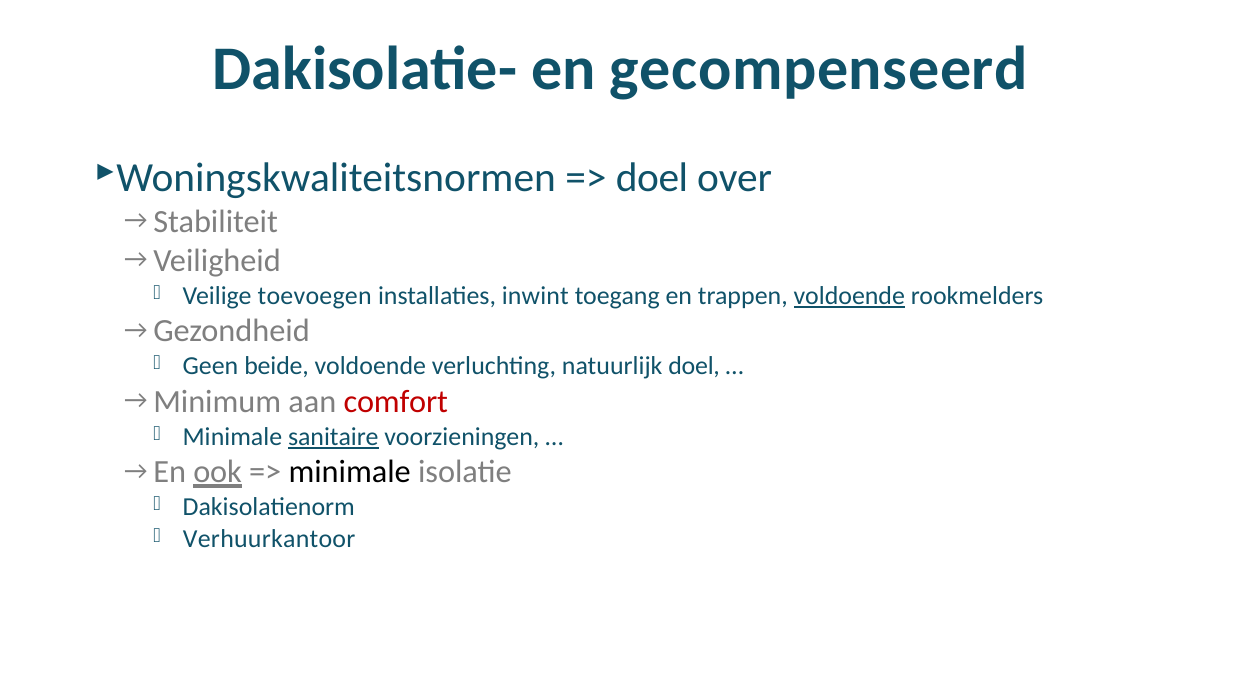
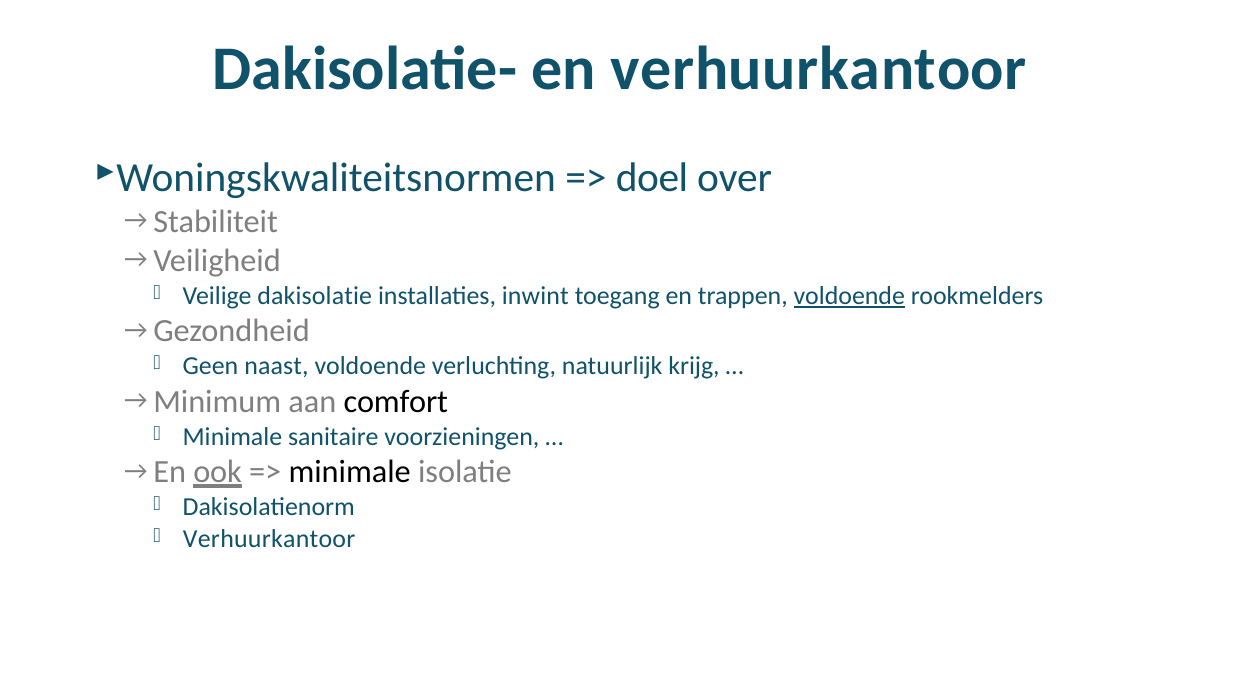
en gecompenseerd: gecompenseerd -> verhuurkantoor (819, 69)
toevoegen: toevoegen -> dakisolatie (315, 296)
beide: beide -> naast (276, 367)
natuurlijk doel: doel -> krijg (694, 367)
comfort colour: red -> black (396, 402)
sanitaire underline: present -> none (333, 437)
